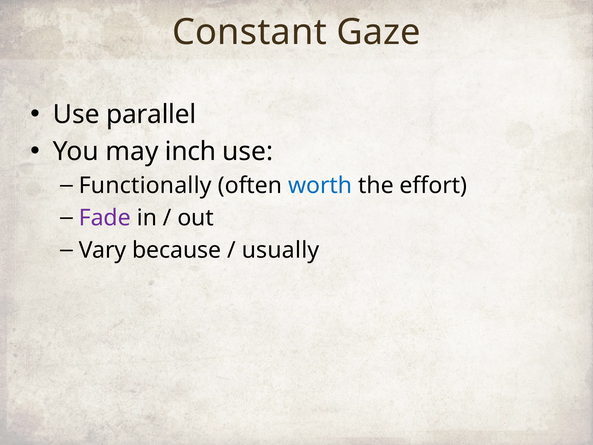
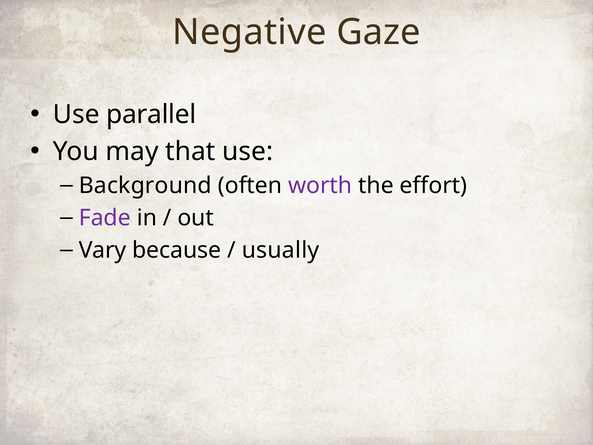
Constant: Constant -> Negative (249, 32)
inch: inch -> that (190, 151)
Functionally: Functionally -> Background (145, 185)
worth colour: blue -> purple (320, 185)
